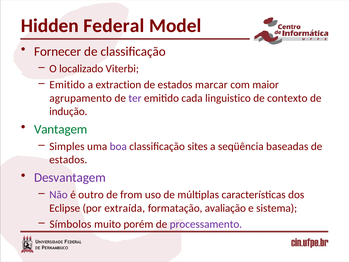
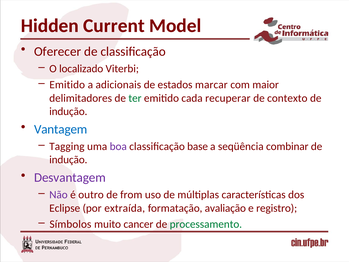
Federal: Federal -> Current (114, 26)
Fornecer: Fornecer -> Oferecer (58, 51)
extraction: extraction -> adicionais (118, 85)
agrupamento: agrupamento -> delimitadores (81, 98)
ter colour: purple -> green (135, 98)
linguistico: linguistico -> recuperar (228, 98)
Vantagem colour: green -> blue (61, 129)
Simples: Simples -> Tagging (67, 146)
sites: sites -> base (198, 146)
baseadas: baseadas -> combinar (287, 146)
estados: estados -> indução (68, 160)
sistema: sistema -> registro (277, 208)
porém: porém -> cancer (138, 224)
processamento colour: purple -> green (206, 224)
